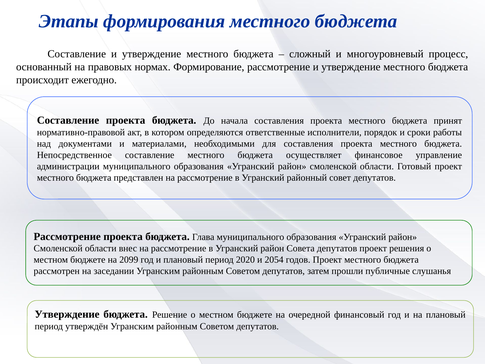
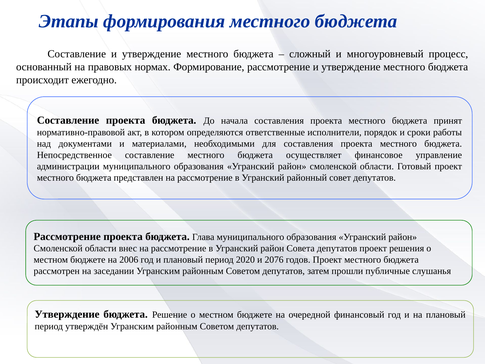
2099: 2099 -> 2006 (129, 260)
2054: 2054 -> 2076 (274, 260)
